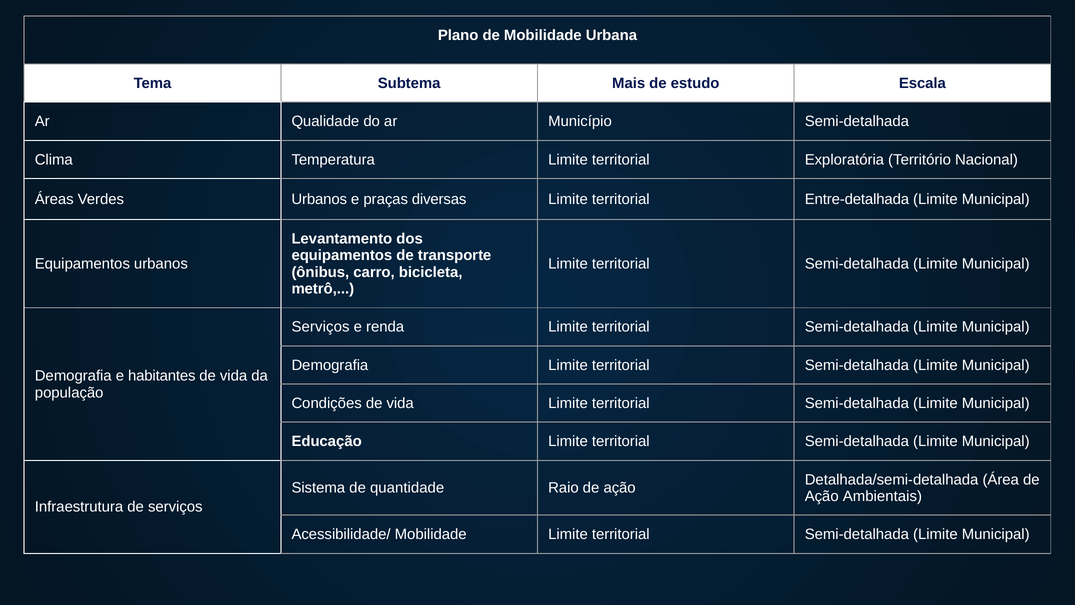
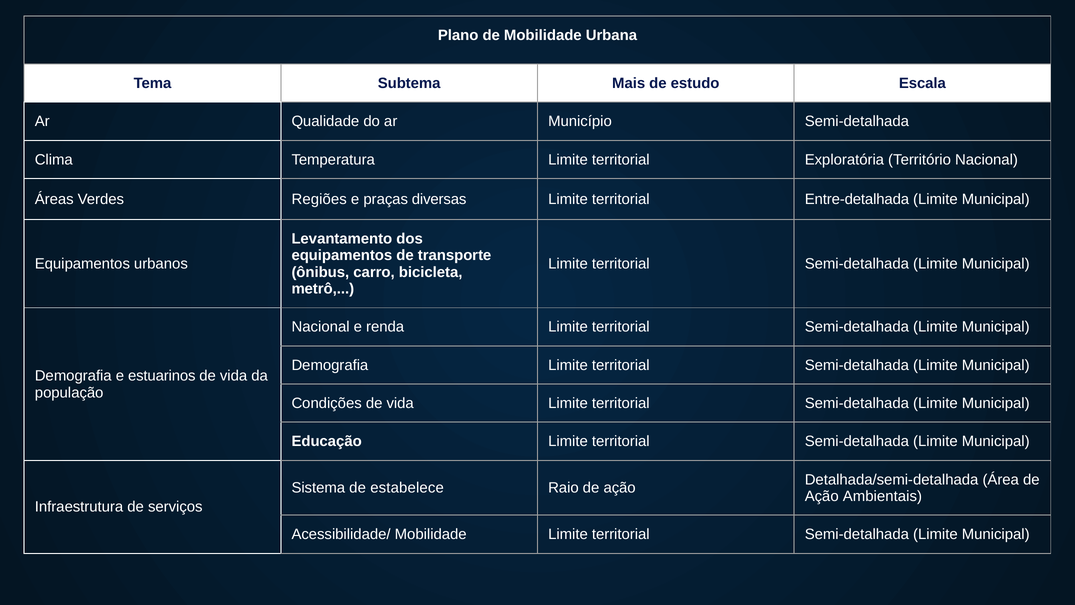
Verdes Urbanos: Urbanos -> Regiões (319, 199)
Serviços: Serviços -> Nacional (321, 327)
habitantes: habitantes -> estuarinos (162, 376)
quantidade: quantidade -> estabelece (407, 488)
